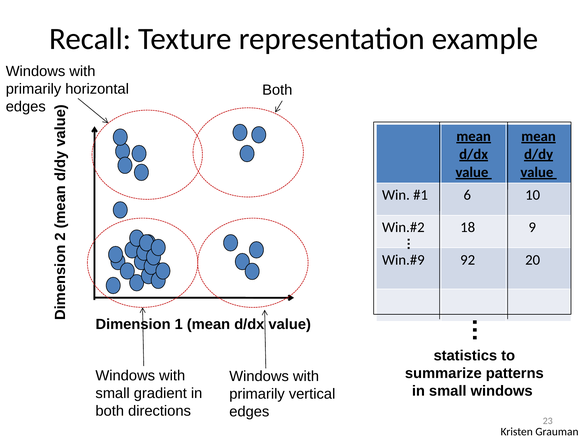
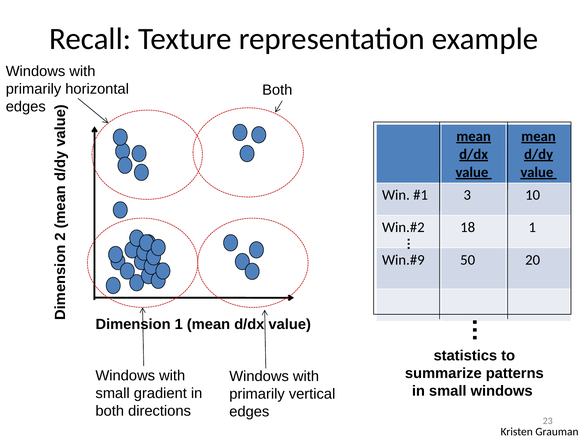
6: 6 -> 3 (467, 195)
18 9: 9 -> 1 (532, 227)
92: 92 -> 50 (468, 260)
